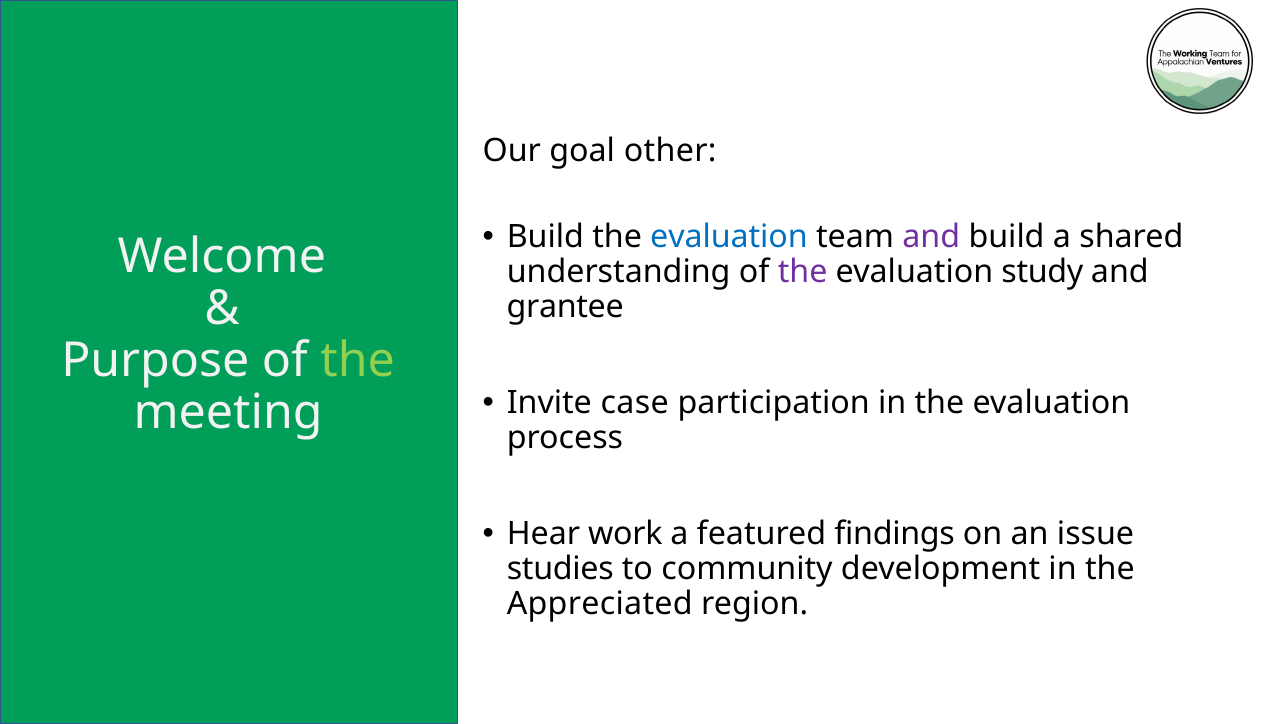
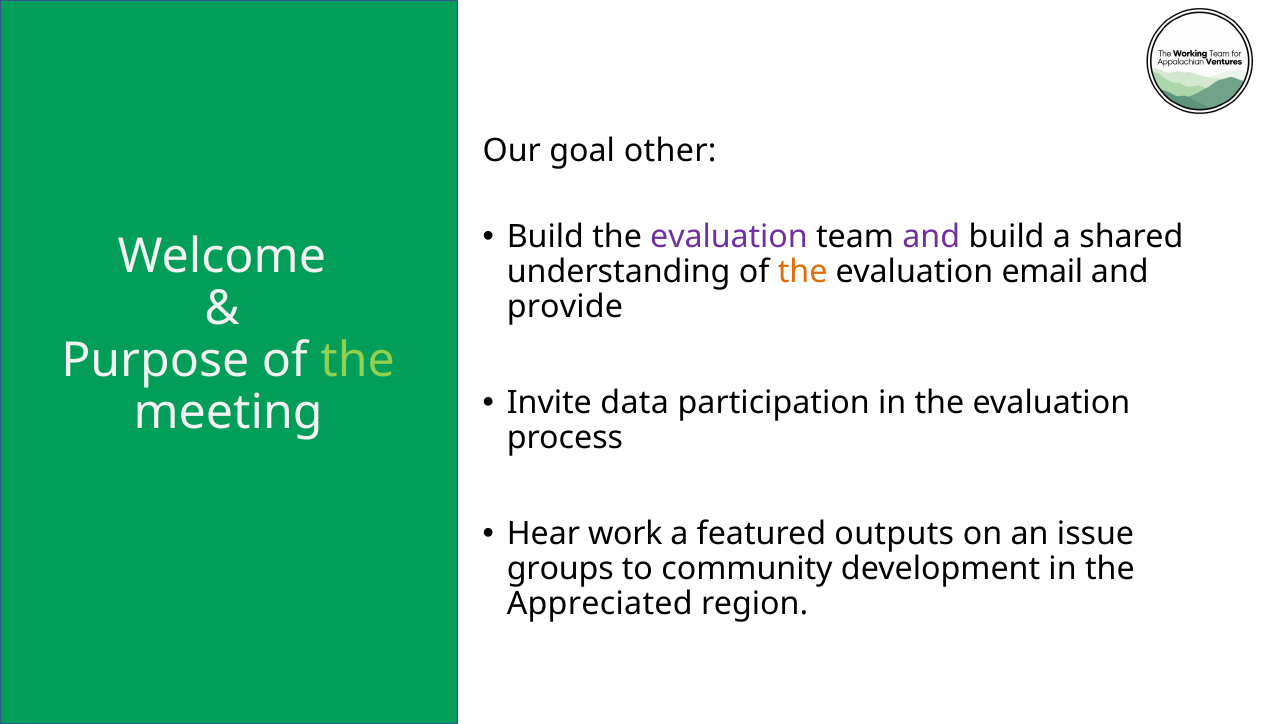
evaluation colour: blue -> purple (729, 237)
the colour: purple -> orange (803, 272)
study: study -> email (1042, 272)
grantee: grantee -> provide (565, 307)
case: case -> data (635, 403)
findings: findings -> outputs (894, 534)
studies: studies -> groups (560, 569)
